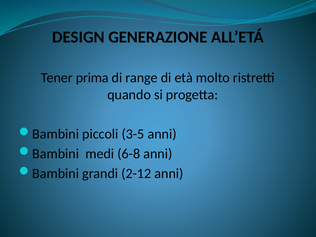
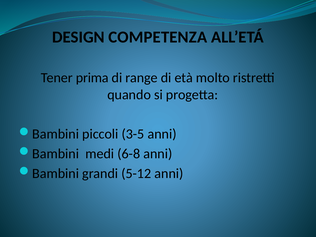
GENERAZIONE: GENERAZIONE -> COMPETENZA (158, 37)
2-12: 2-12 -> 5-12 (136, 173)
